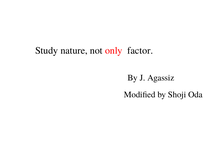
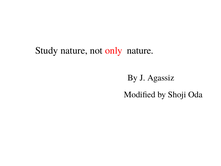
factor: factor -> nature (140, 50)
